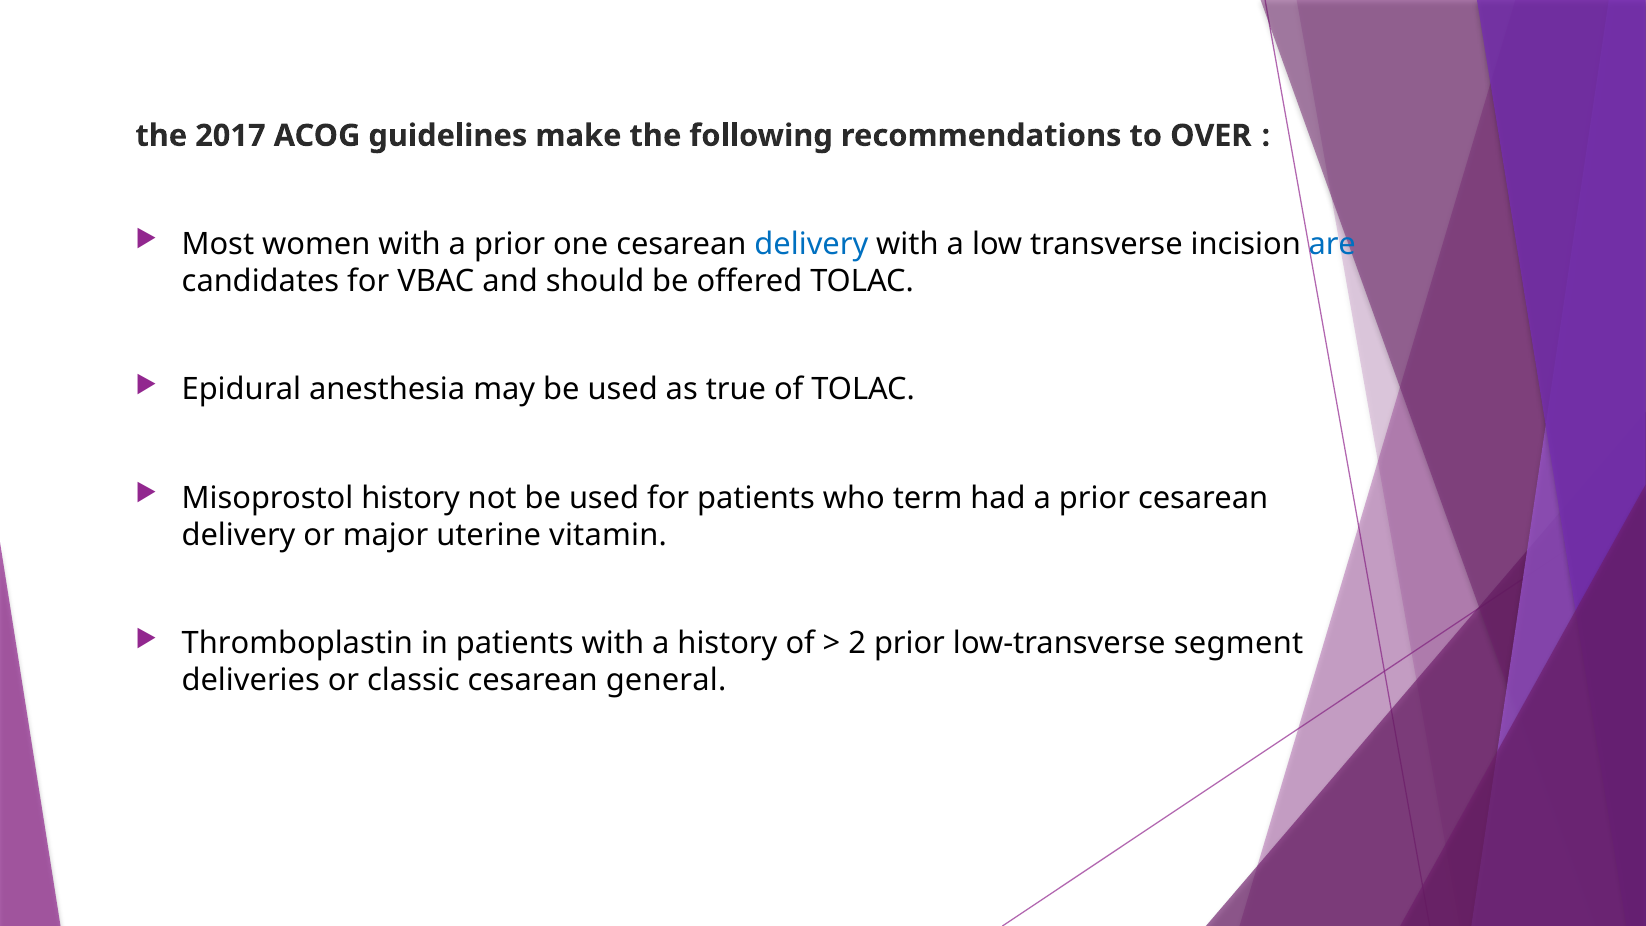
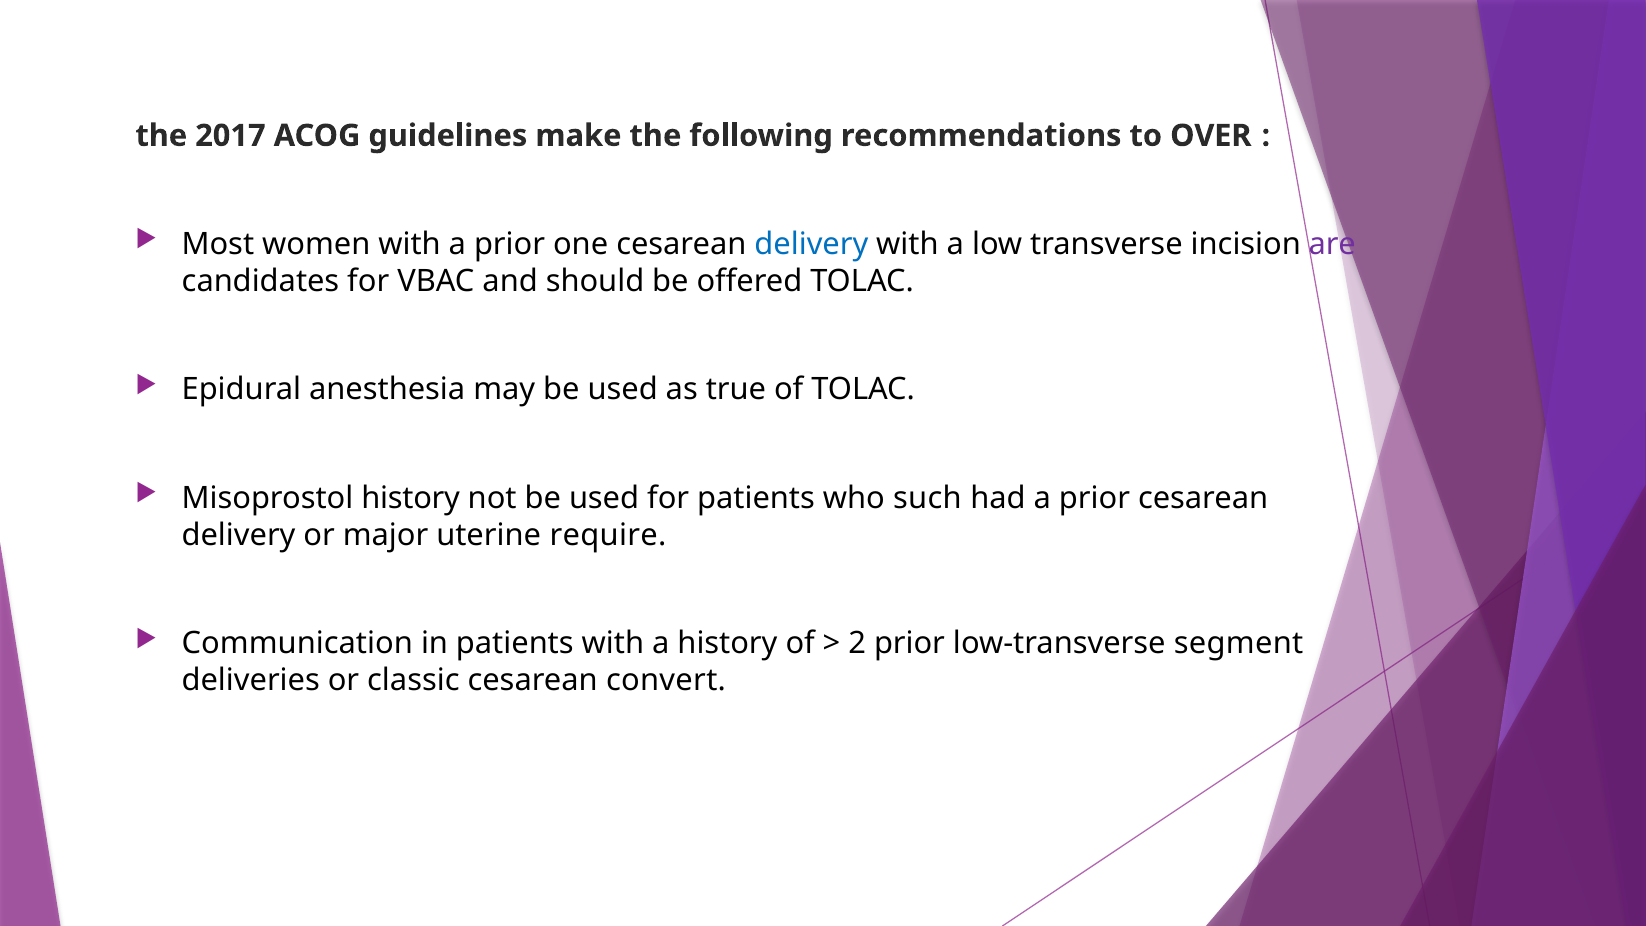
are colour: blue -> purple (1332, 244)
term: term -> such (927, 498)
vitamin: vitamin -> require (608, 535)
Thromboplastin: Thromboplastin -> Communication (297, 643)
general: general -> convert (666, 680)
